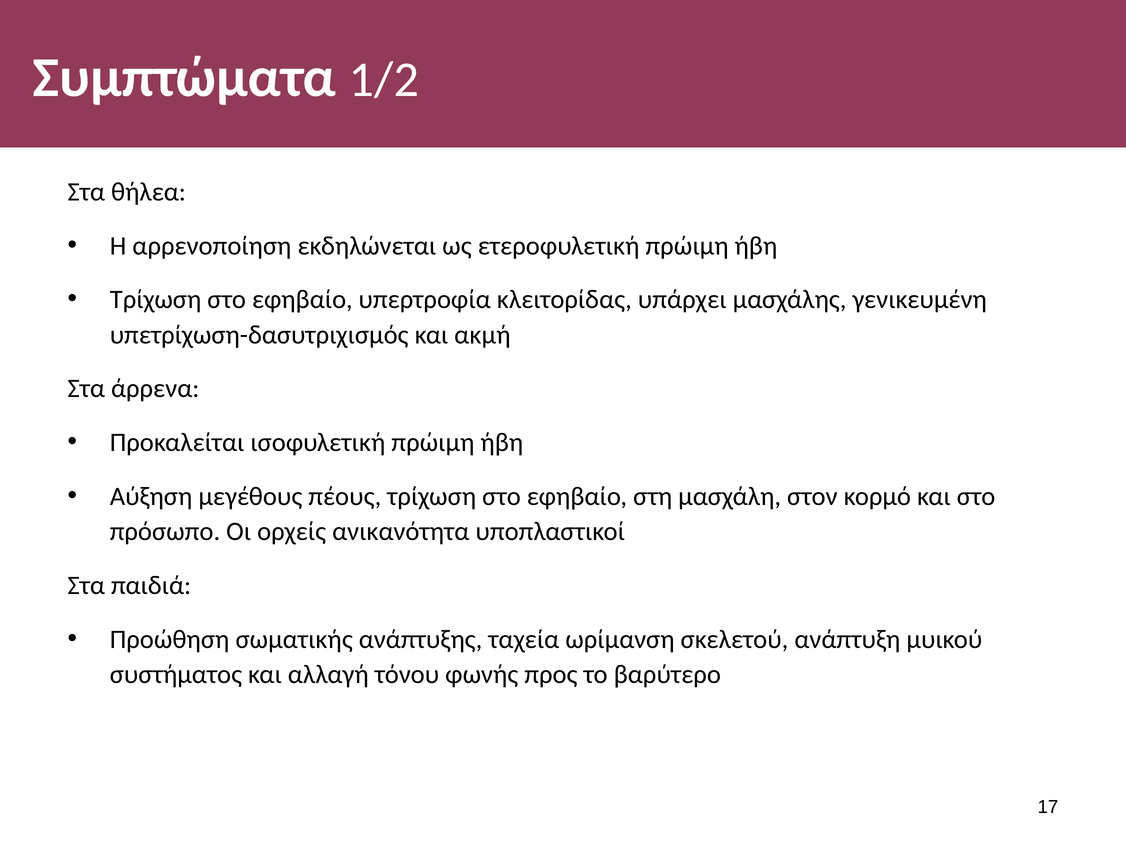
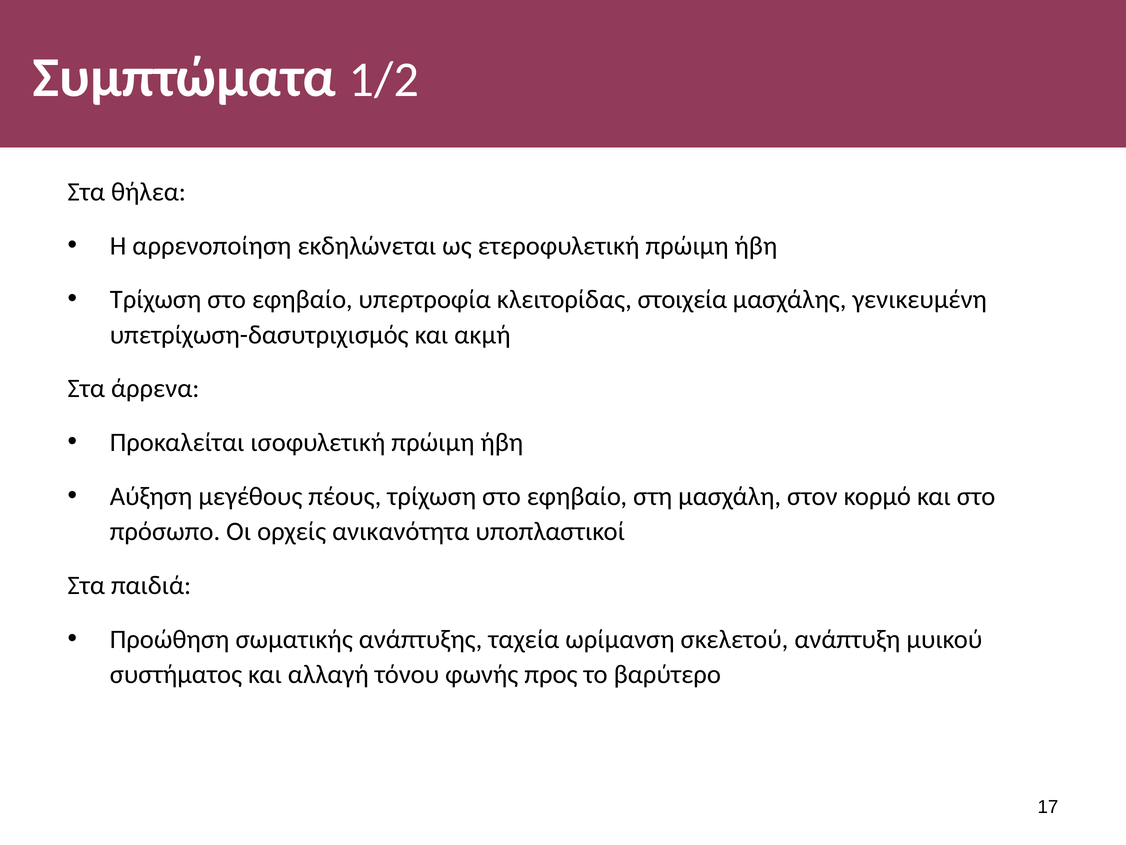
υπάρχει: υπάρχει -> στοιχεία (682, 299)
